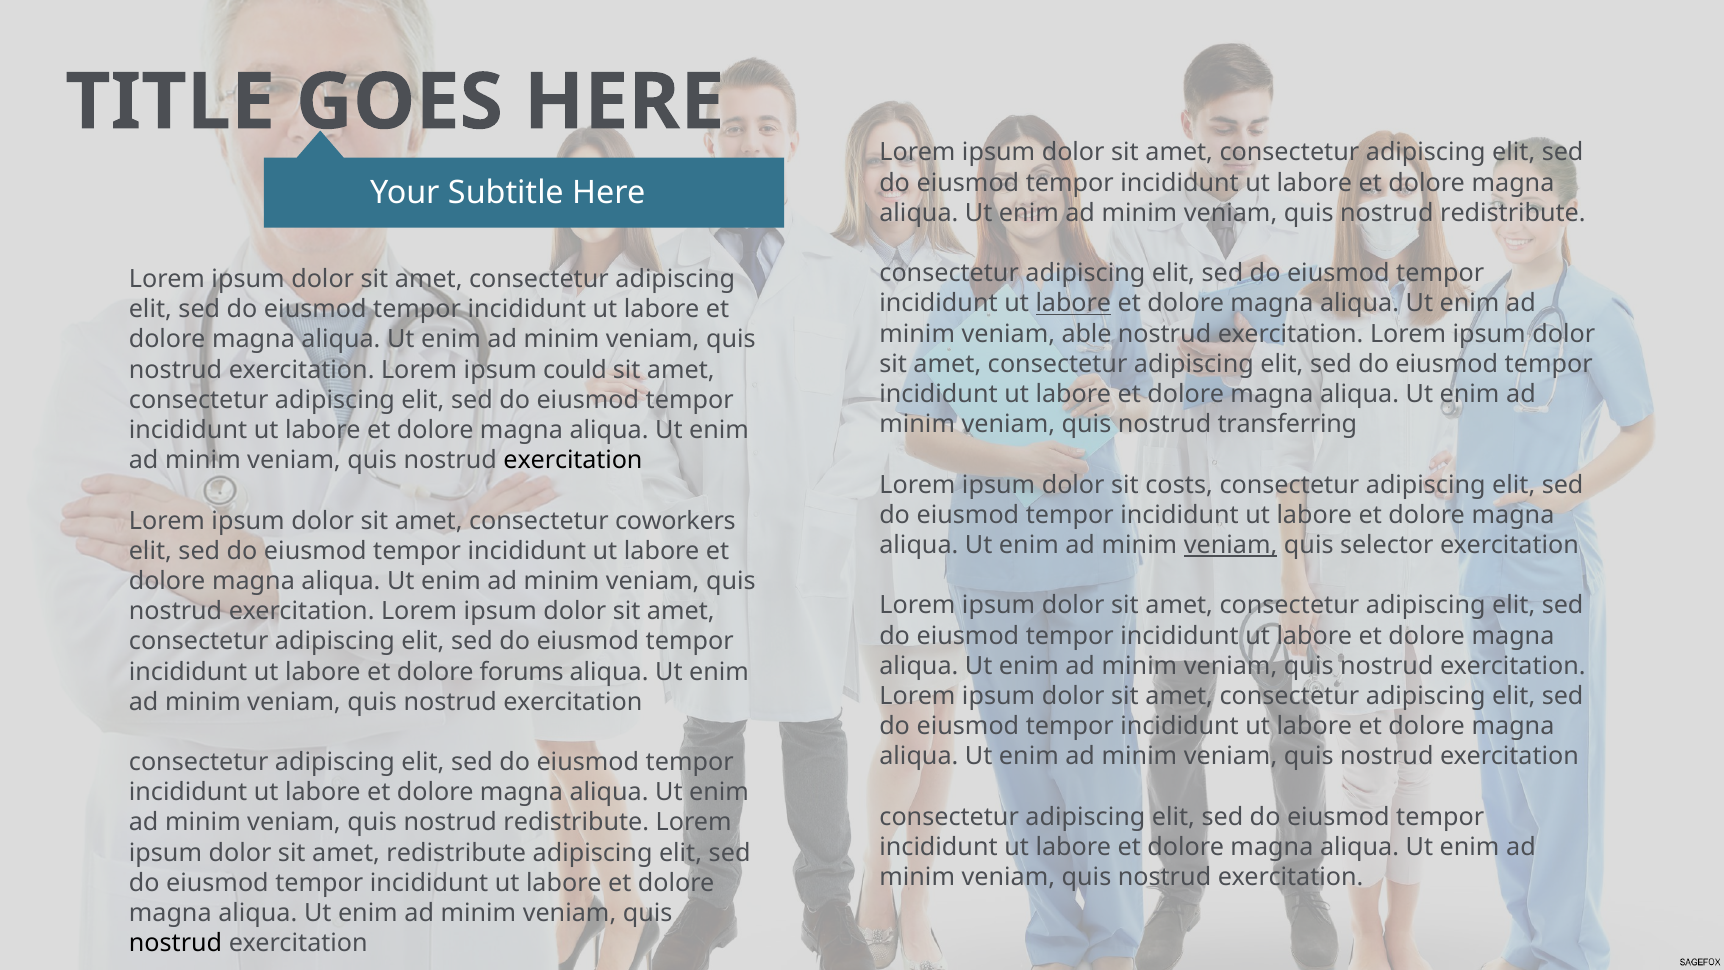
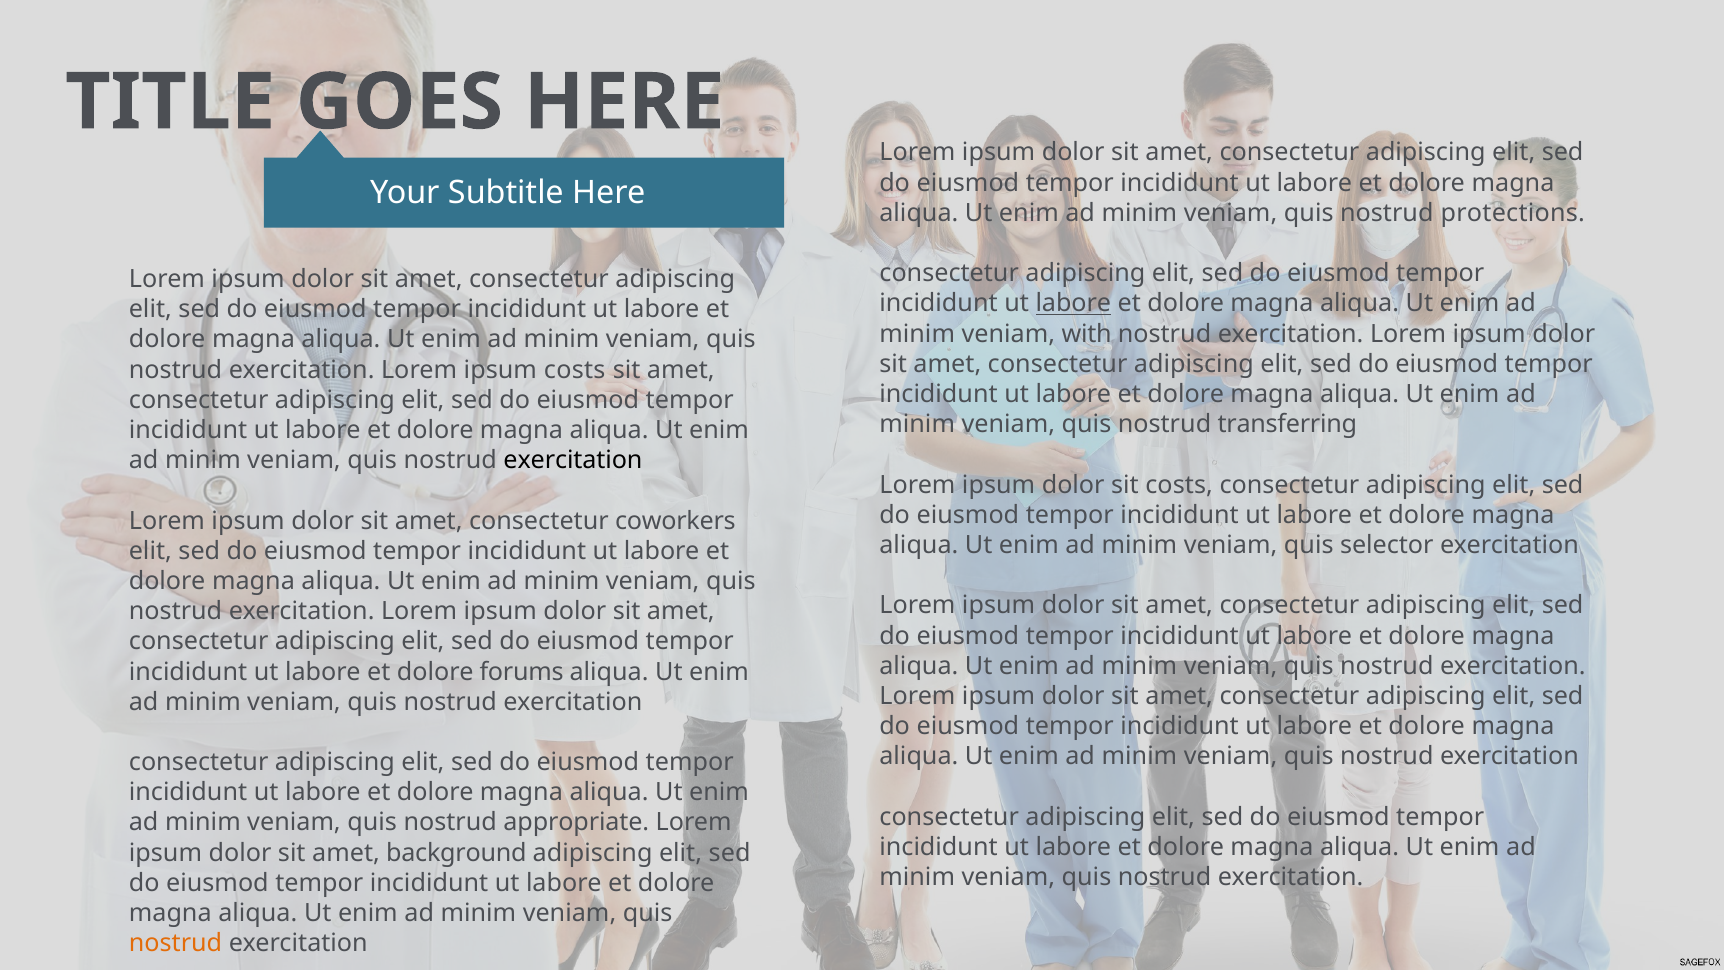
redistribute: redistribute -> protections (1513, 213)
able: able -> with (1087, 334)
ipsum could: could -> costs (575, 370)
veniam underline: present -> none (1231, 545)
redistribute: redistribute -> appropriate (576, 822)
amet redistribute: redistribute -> background (456, 853)
nostrud colour: black -> orange (176, 943)
